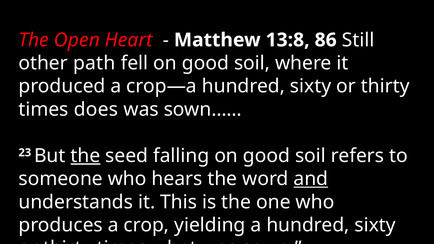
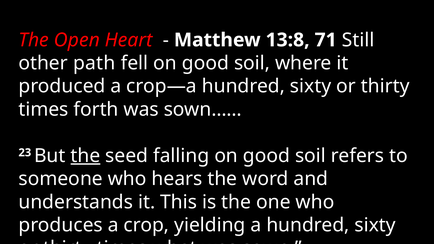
86: 86 -> 71 (326, 40)
does: does -> forth (96, 109)
and underline: present -> none (311, 179)
